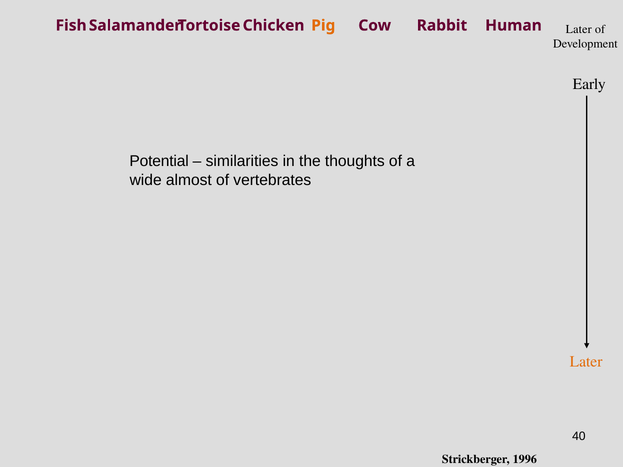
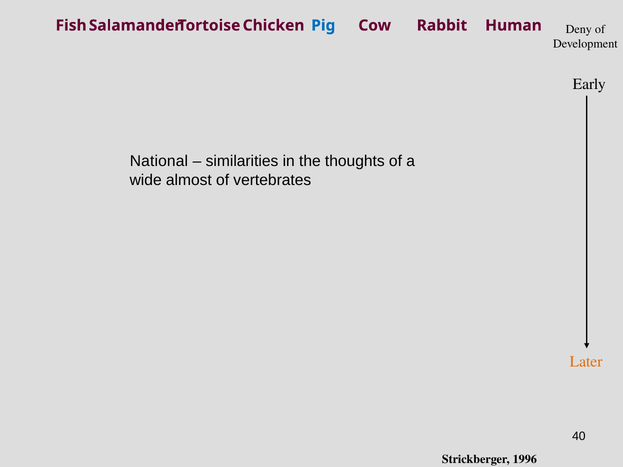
Pig colour: orange -> blue (323, 25)
Later: Later -> Deny (579, 29)
Potential: Potential -> National (159, 161)
